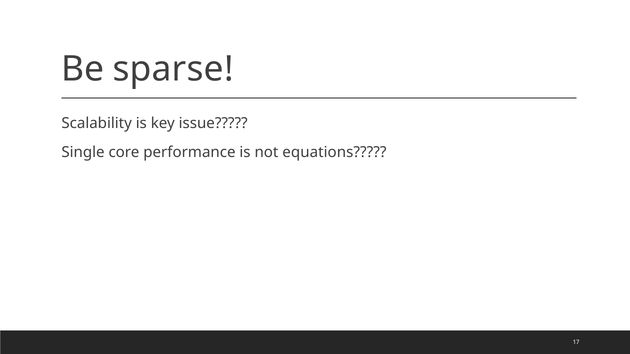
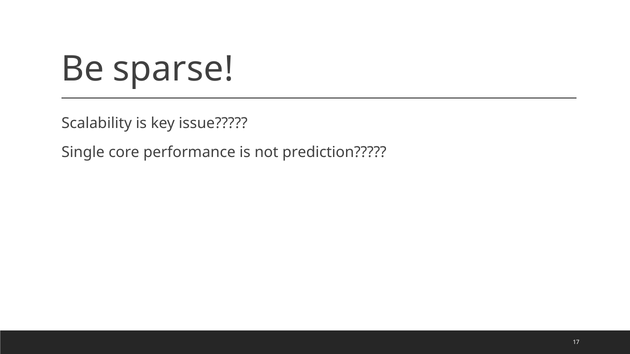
equations: equations -> prediction (334, 152)
